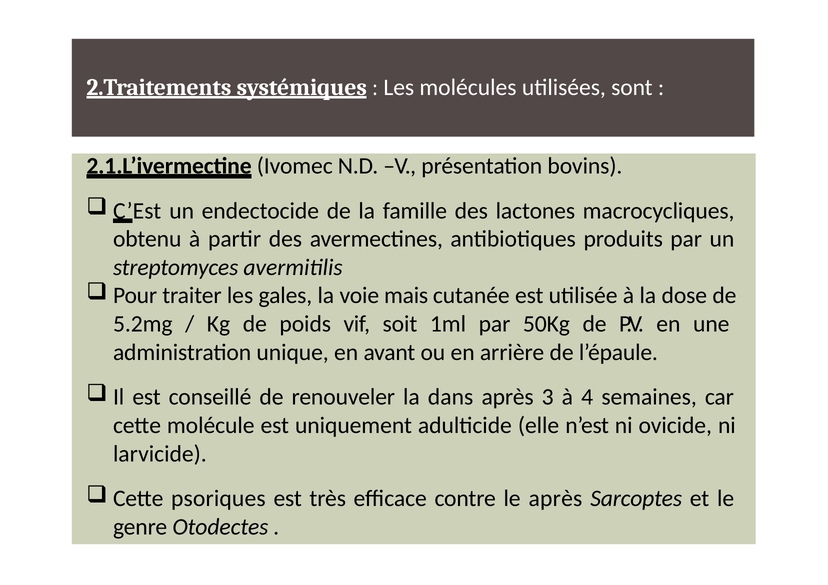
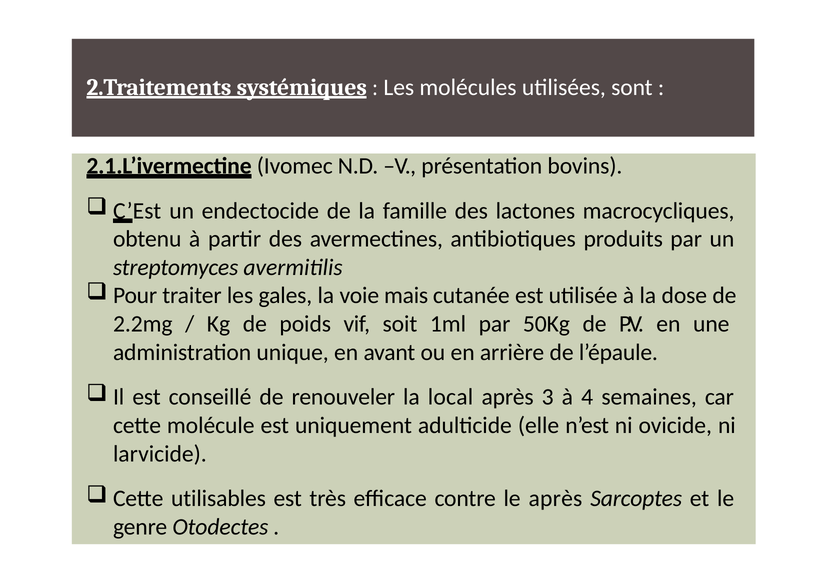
5.2mg: 5.2mg -> 2.2mg (143, 324)
dans: dans -> local (451, 397)
psoriques: psoriques -> utilisables (218, 499)
